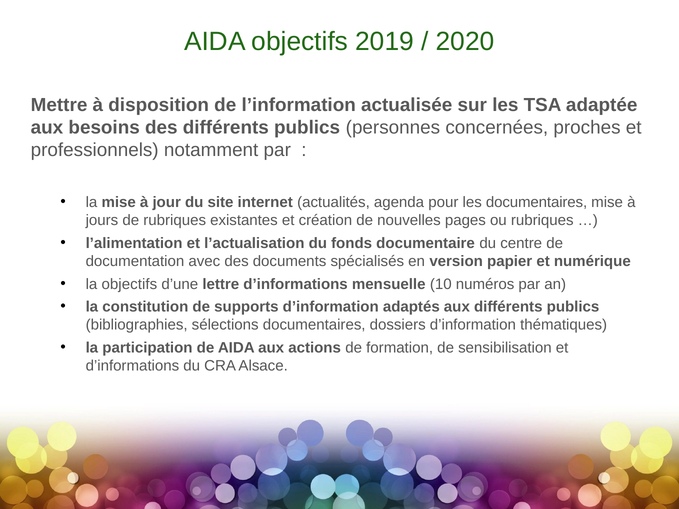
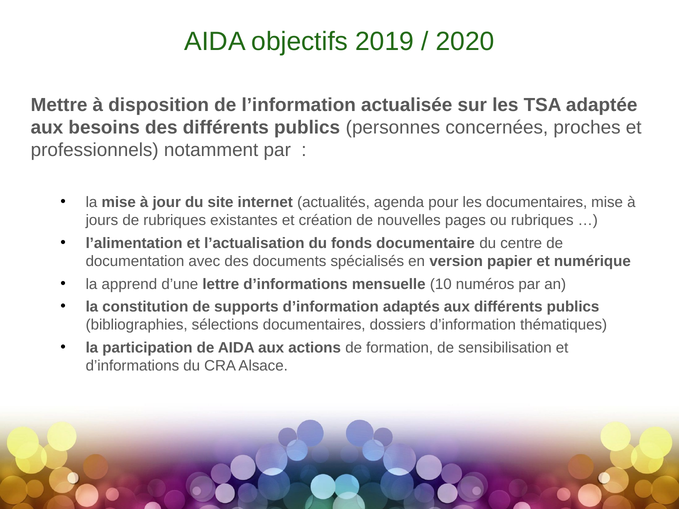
la objectifs: objectifs -> apprend (129, 284)
